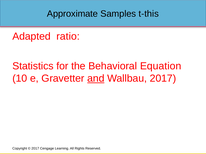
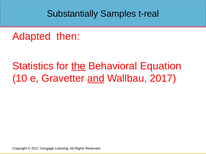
Approximate: Approximate -> Substantially (72, 14)
t-this: t-this -> t-real (149, 14)
ratio: ratio -> then (68, 36)
the underline: none -> present (78, 66)
